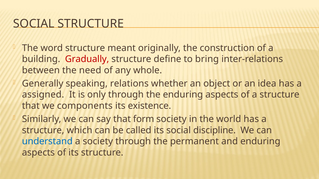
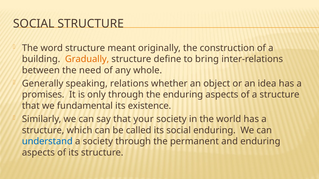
Gradually colour: red -> orange (87, 59)
assigned: assigned -> promises (43, 95)
components: components -> fundamental (85, 106)
form: form -> your (144, 119)
social discipline: discipline -> enduring (214, 131)
